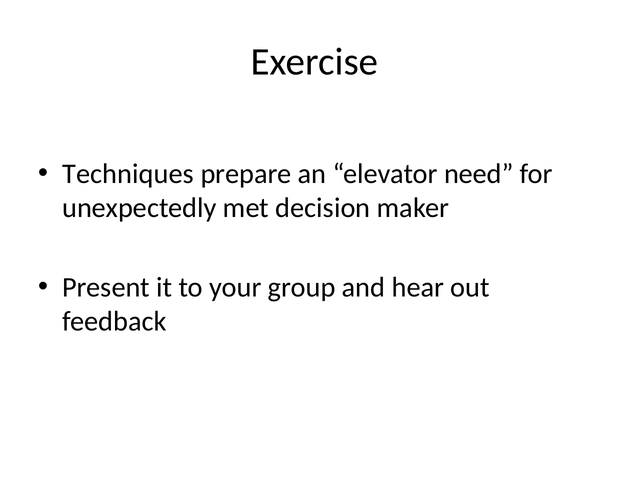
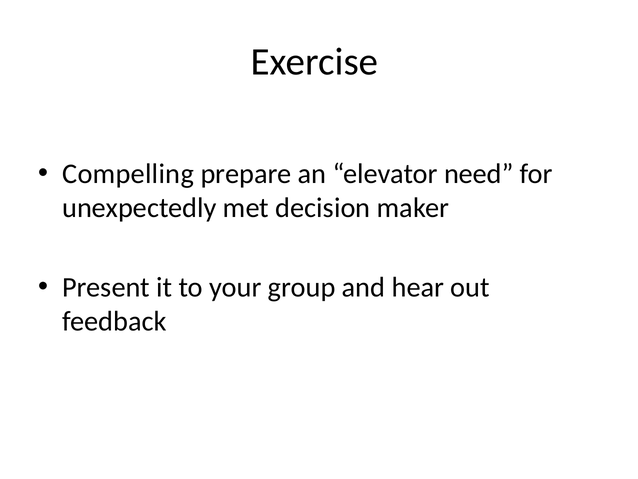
Techniques: Techniques -> Compelling (128, 174)
